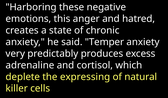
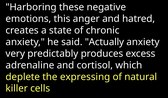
Temper: Temper -> Actually (105, 42)
